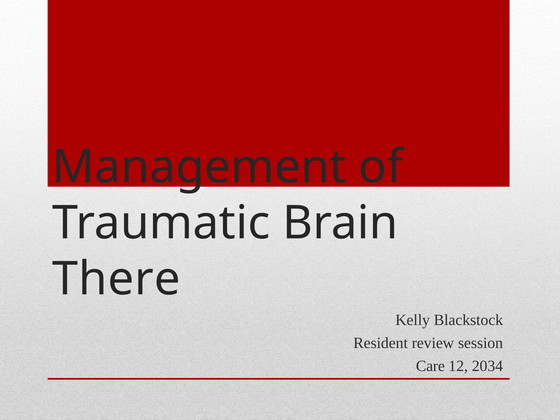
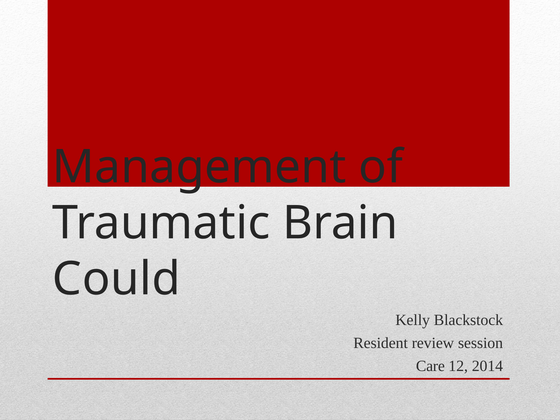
There: There -> Could (116, 279)
2034: 2034 -> 2014 (487, 366)
